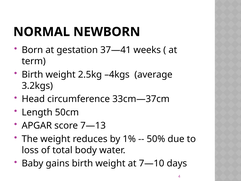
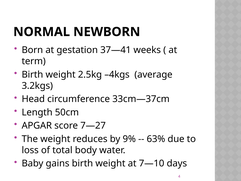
7—13: 7—13 -> 7—27 (93, 125)
1%: 1% -> 9% (129, 139)
50%: 50% -> 63% (156, 139)
